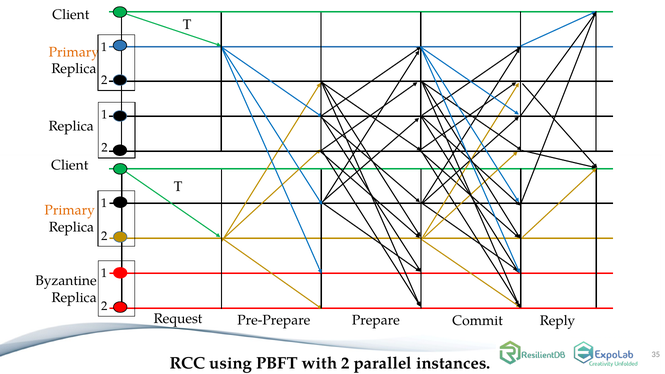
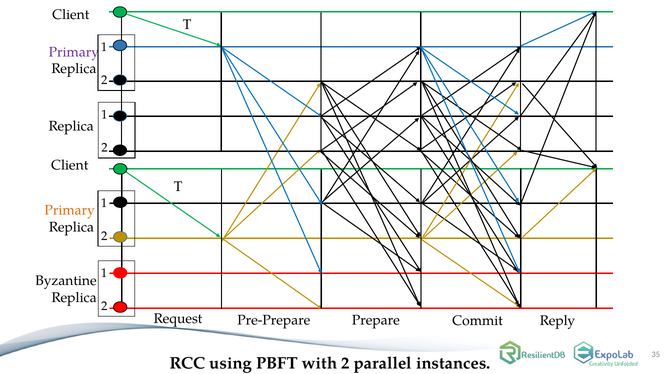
Primary colour: orange -> purple (74, 52)
